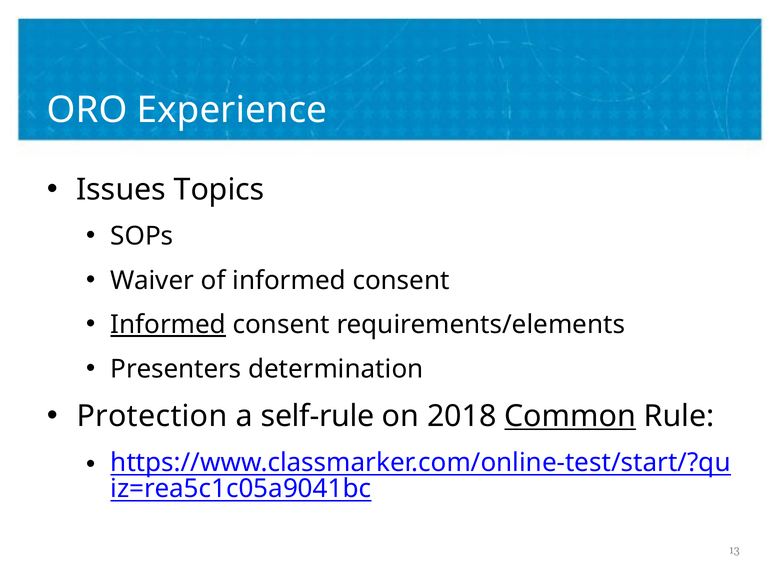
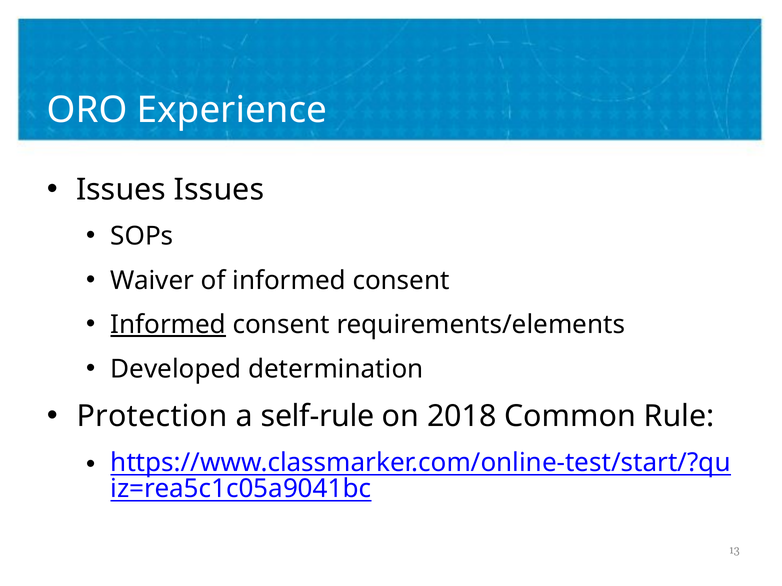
Issues Topics: Topics -> Issues (219, 190)
Presenters: Presenters -> Developed (176, 369)
Common underline: present -> none (570, 417)
